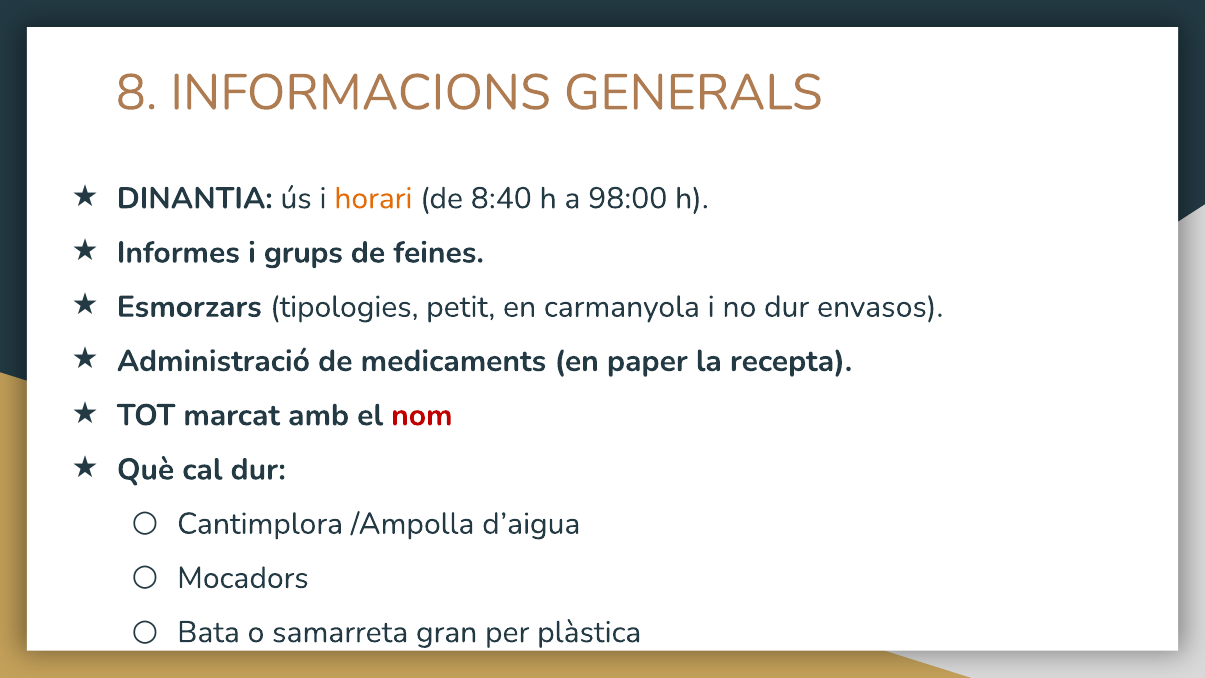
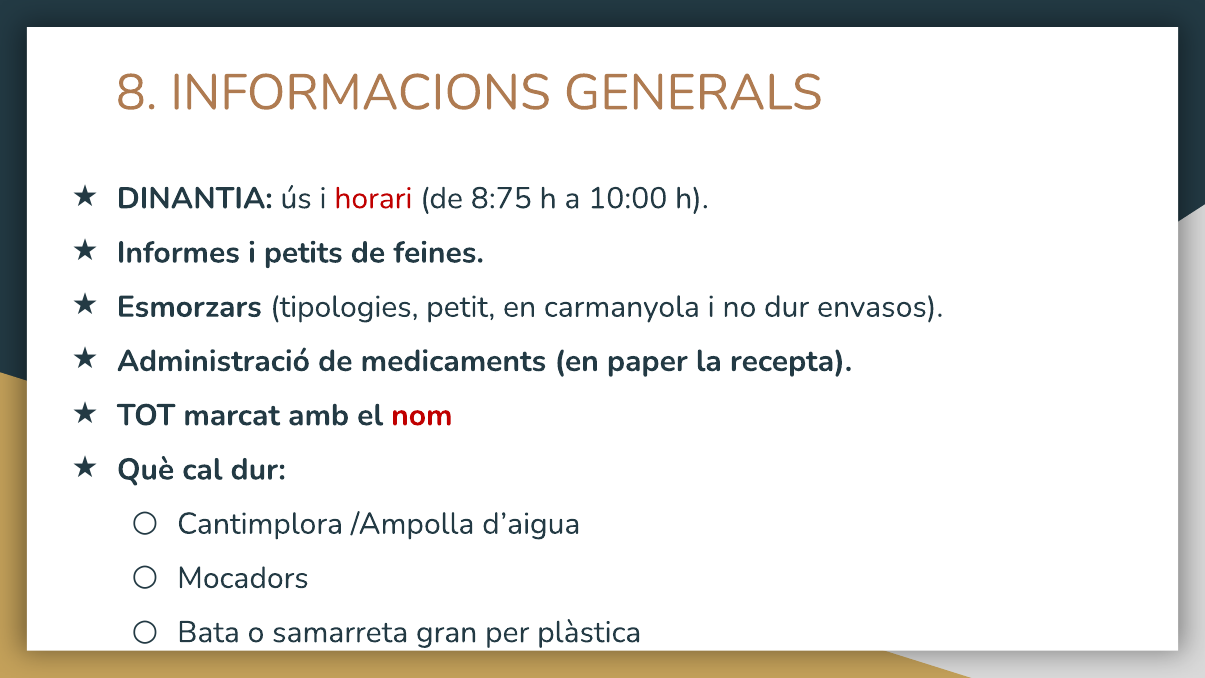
horari colour: orange -> red (373, 198)
8:40: 8:40 -> 8:75 (501, 198)
98:00: 98:00 -> 10:00 (628, 198)
grups: grups -> petits (303, 253)
